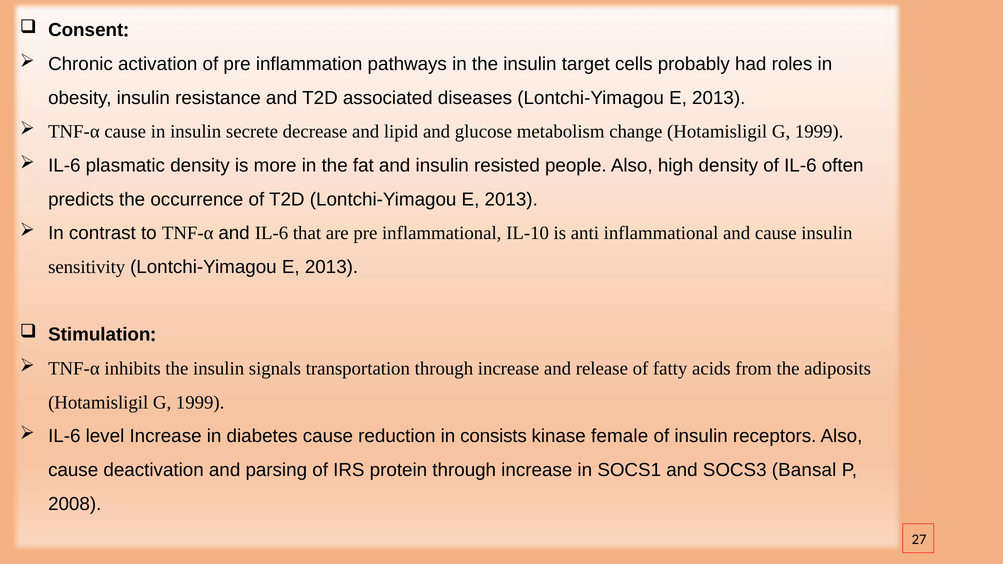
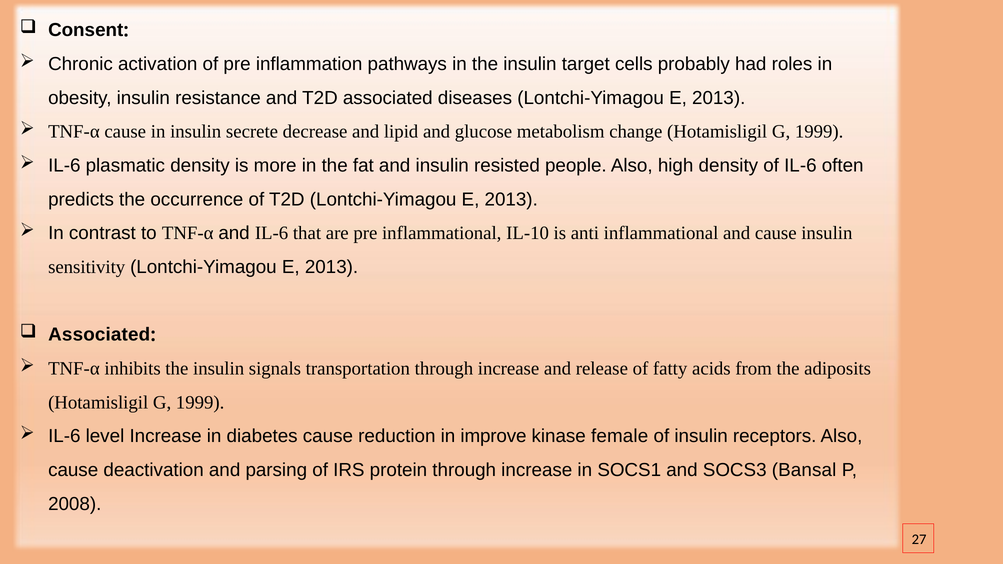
Stimulation: Stimulation -> Associated (99, 335)
consists: consists -> improve (493, 436)
